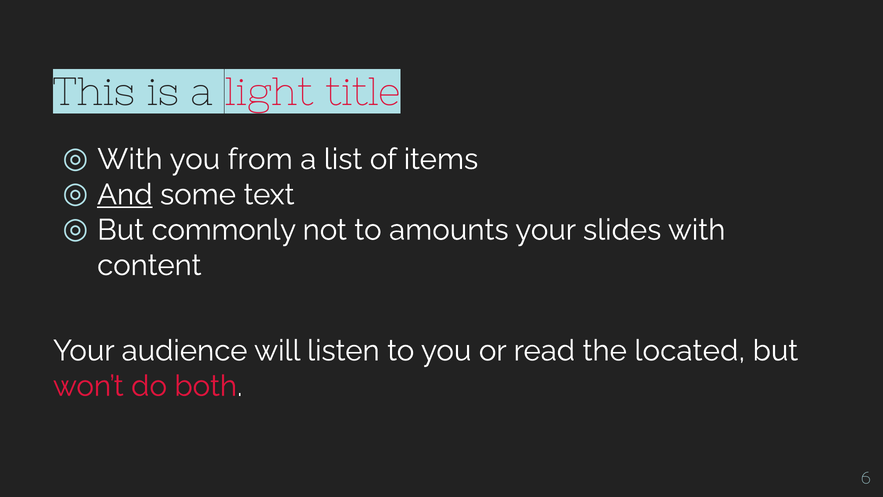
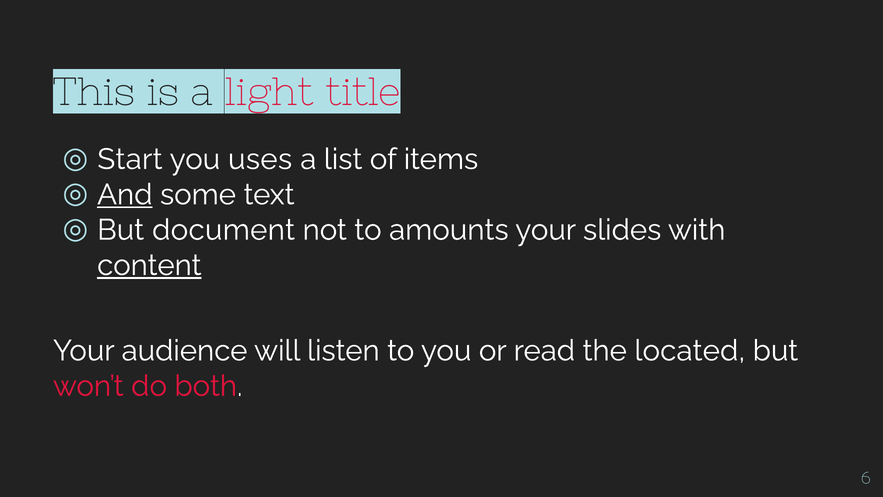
With: With -> Start (130, 159)
from: from -> uses (260, 159)
commonly: commonly -> document (224, 230)
content underline: none -> present (149, 265)
